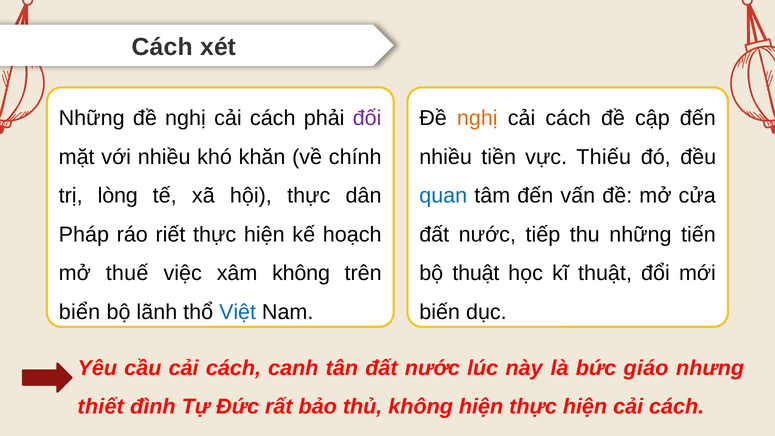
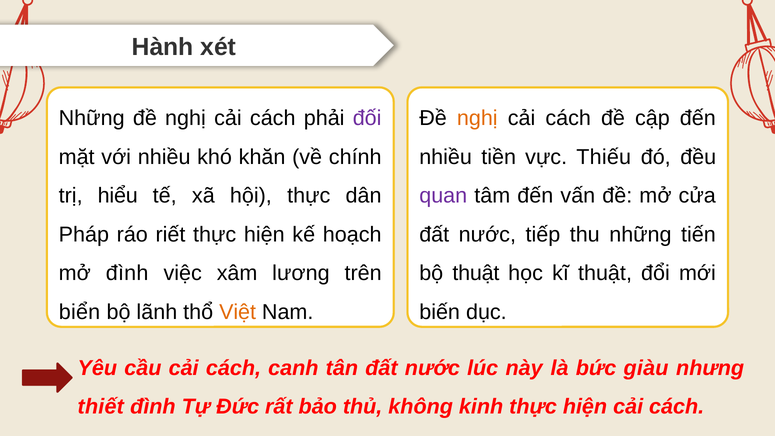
Cách: Cách -> Hành (163, 47)
lòng: lòng -> hiểu (118, 196)
quan colour: blue -> purple (443, 196)
mở thuế: thuế -> đình (127, 273)
xâm không: không -> lương (301, 273)
Việt colour: blue -> orange (238, 312)
giáo: giáo -> giàu (646, 368)
không hiện: hiện -> kinh (481, 407)
